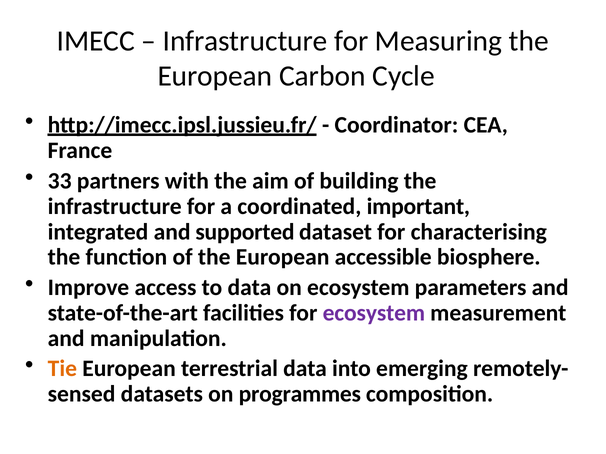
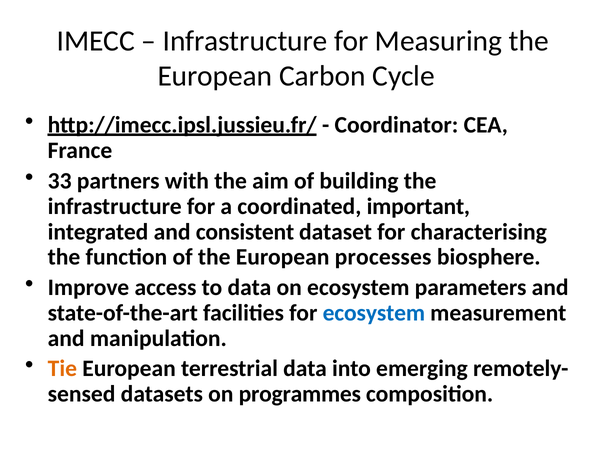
supported: supported -> consistent (245, 232)
accessible: accessible -> processes (383, 257)
ecosystem colour: purple -> blue (374, 313)
